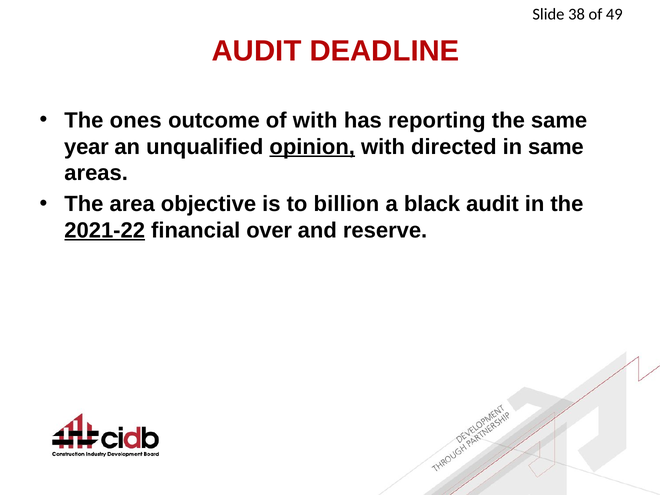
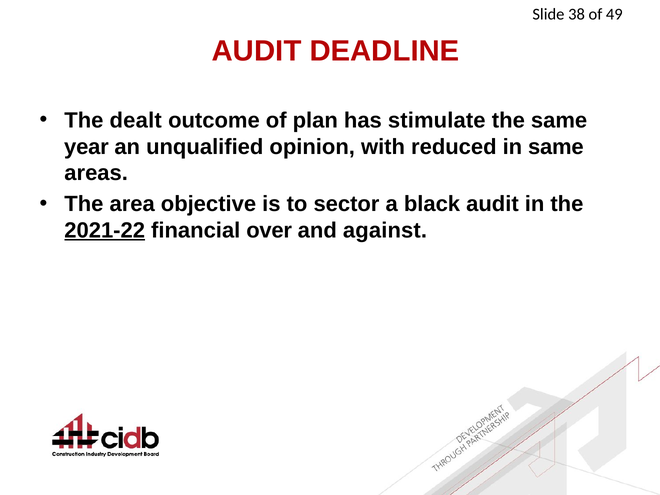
ones: ones -> dealt (136, 120)
of with: with -> plan (315, 120)
reporting: reporting -> stimulate (437, 120)
opinion underline: present -> none (312, 147)
directed: directed -> reduced (454, 147)
billion: billion -> sector (346, 204)
reserve: reserve -> against (385, 230)
